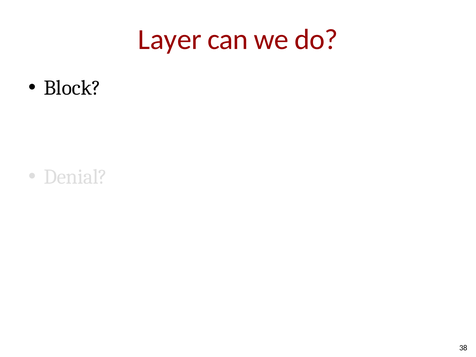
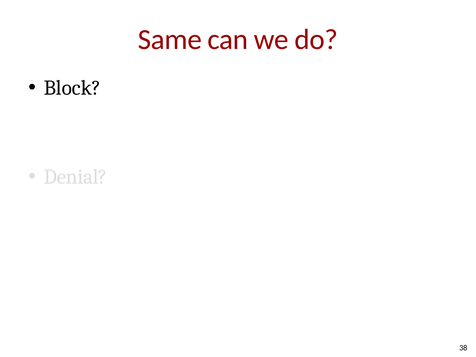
Layer: Layer -> Same (170, 40)
